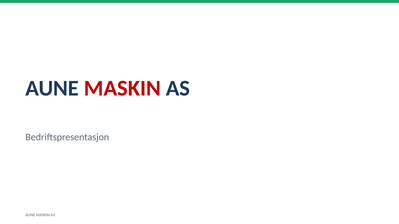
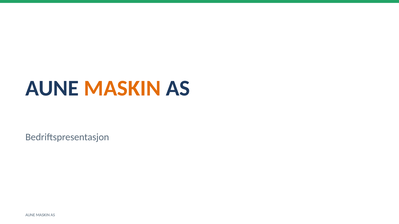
MASKIN colour: red -> orange (122, 88)
